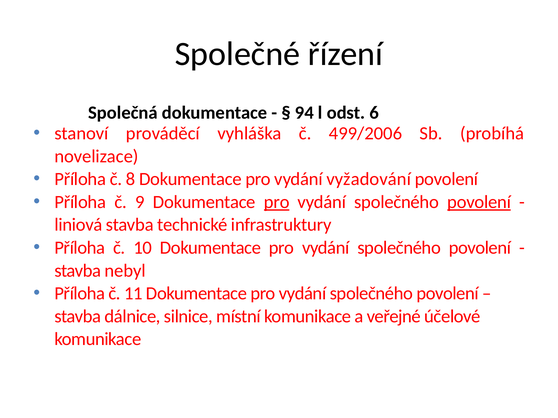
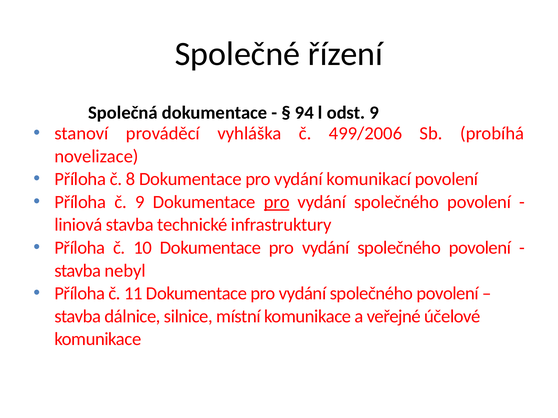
odst 6: 6 -> 9 (374, 113)
vyžadování: vyžadování -> komunikací (369, 179)
povolení underline: present -> none (479, 202)
